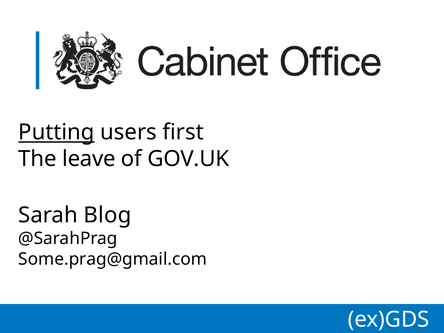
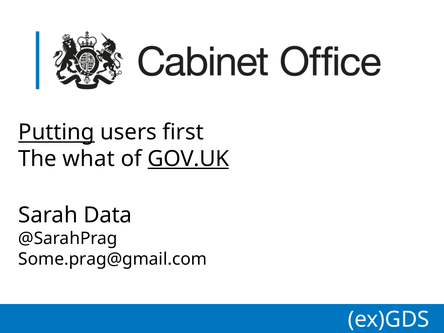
leave: leave -> what (89, 159)
GOV.UK underline: none -> present (188, 159)
Blog: Blog -> Data (108, 215)
